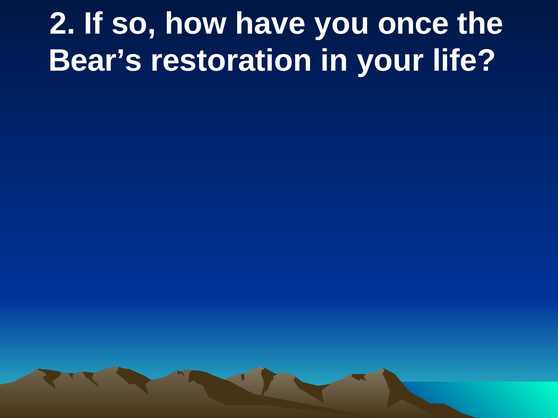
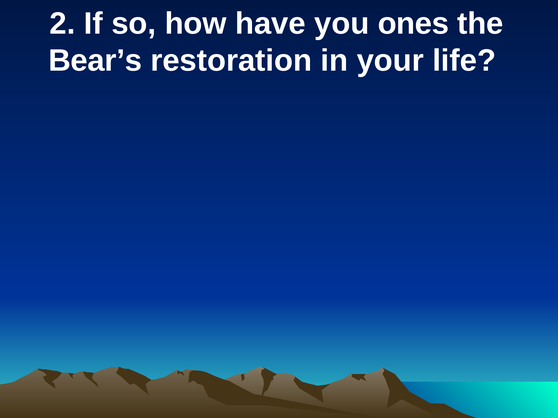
once: once -> ones (413, 23)
